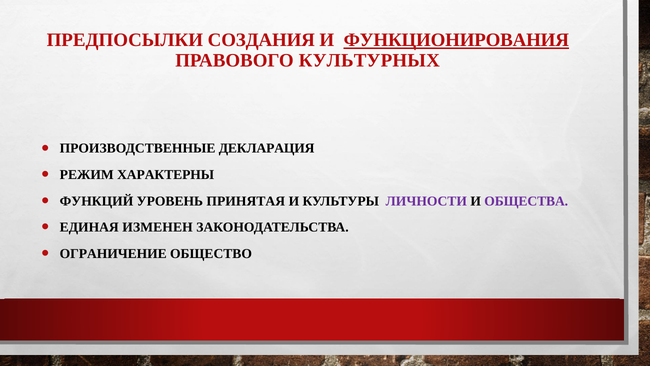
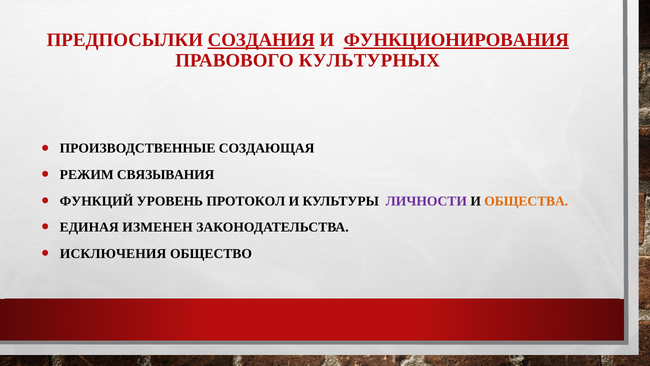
СОЗДАНИЯ underline: none -> present (261, 40)
ДЕКЛАРАЦИЯ: ДЕКЛАРАЦИЯ -> СОЗДАЮЩАЯ (267, 148)
ХАРАКТЕРНЫ: ХАРАКТЕРНЫ -> СВЯЗЫВАНИЯ (166, 175)
ПРИНЯТАЯ: ПРИНЯТАЯ -> ПРОТОКОЛ (246, 201)
ОБЩЕСТВА colour: purple -> orange (526, 201)
ОГРАНИЧЕНИЕ: ОГРАНИЧЕНИЕ -> ИСКЛЮЧЕНИЯ (113, 253)
